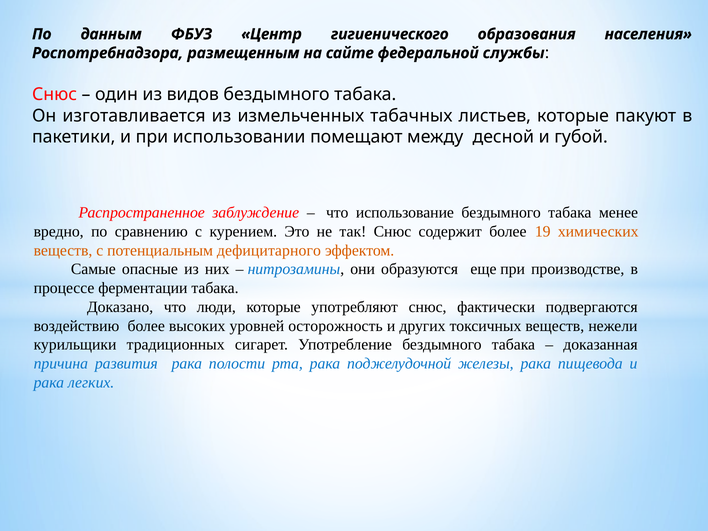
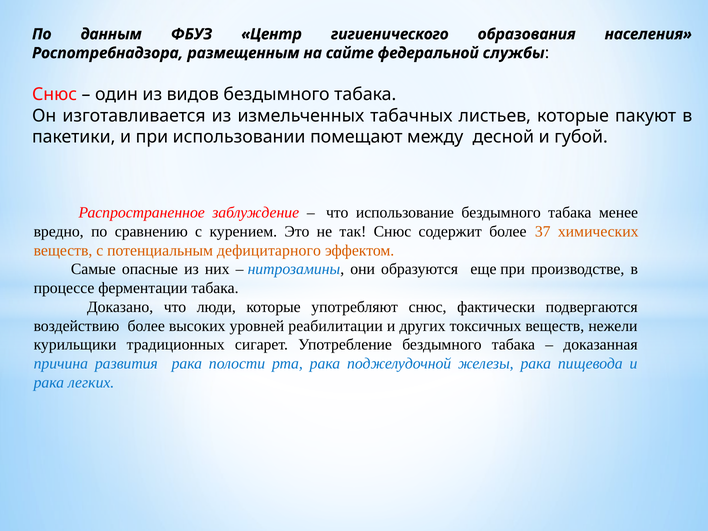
19: 19 -> 37 (543, 231)
осторожность: осторожность -> реабилитации (336, 326)
